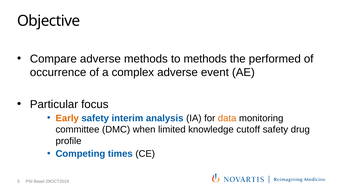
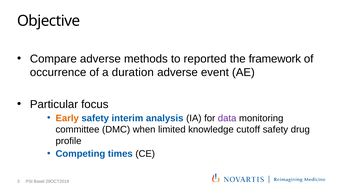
to methods: methods -> reported (205, 59)
performed: performed -> framework (275, 59)
complex: complex -> duration (133, 73)
data colour: orange -> purple (227, 118)
